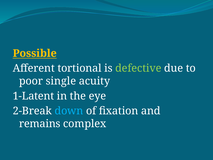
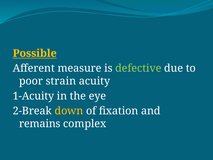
tortional: tortional -> measure (80, 68)
single: single -> strain (61, 81)
1-Latent: 1-Latent -> 1-Acuity (33, 96)
down colour: light blue -> yellow (69, 111)
